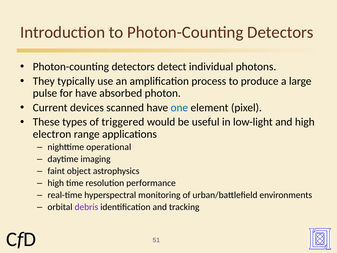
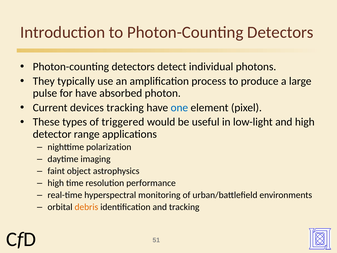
devices scanned: scanned -> tracking (125, 108)
electron: electron -> detector (52, 134)
operational: operational -> polarization (109, 147)
debris colour: purple -> orange (86, 207)
